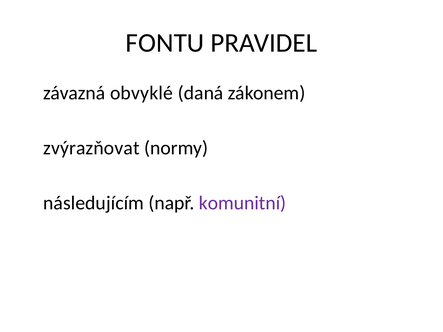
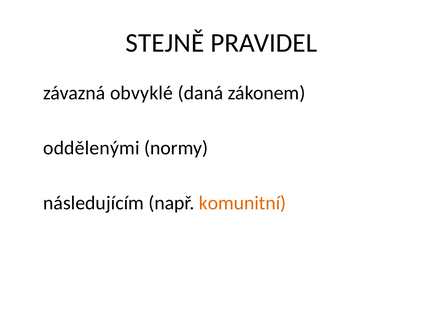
FONTU: FONTU -> STEJNĚ (165, 43)
zvýrazňovat: zvýrazňovat -> oddělenými (91, 148)
komunitní colour: purple -> orange (243, 203)
